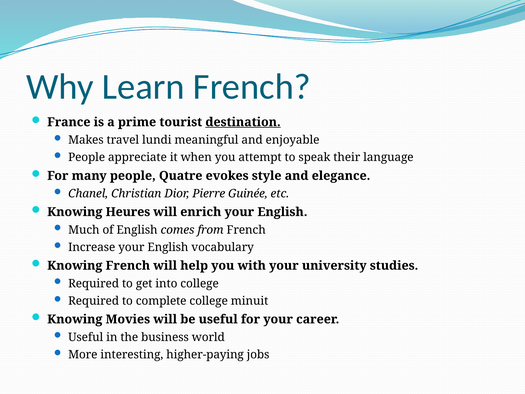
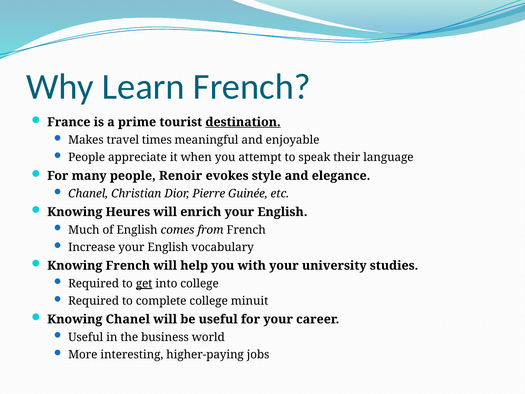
lundi: lundi -> times (157, 140)
Quatre: Quatre -> Renoir (181, 176)
get underline: none -> present (144, 283)
Knowing Movies: Movies -> Chanel (128, 319)
